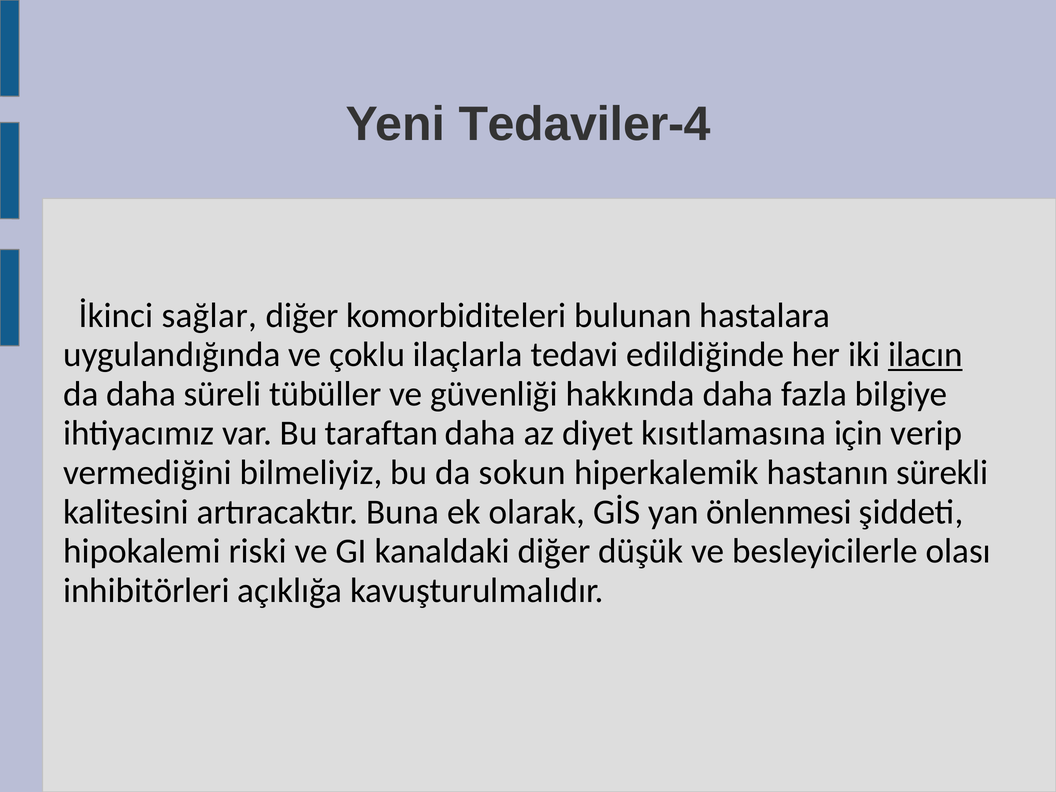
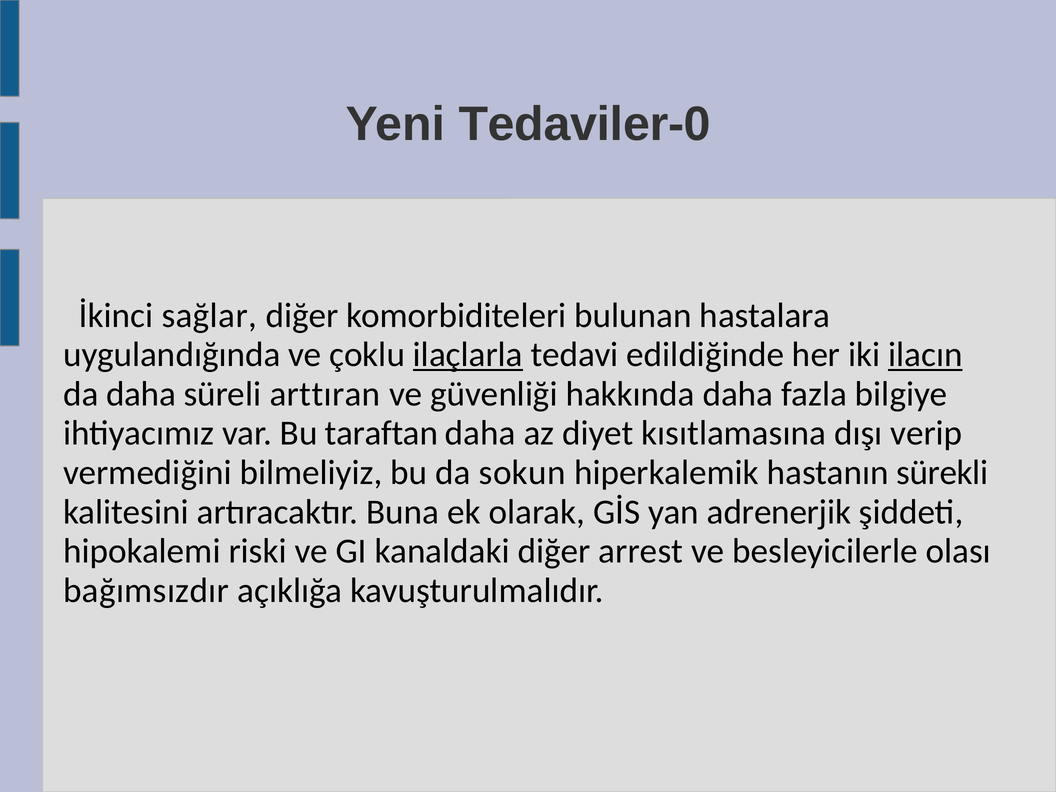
Tedaviler-4: Tedaviler-4 -> Tedaviler-0 (585, 124)
ilaçlarla underline: none -> present (468, 355)
tübüller: tübüller -> arttıran (325, 394)
için: için -> dışı (858, 433)
önlenmesi: önlenmesi -> adrenerjik (779, 512)
düşük: düşük -> arrest (641, 551)
inhibitörleri: inhibitörleri -> bağımsızdır (146, 590)
